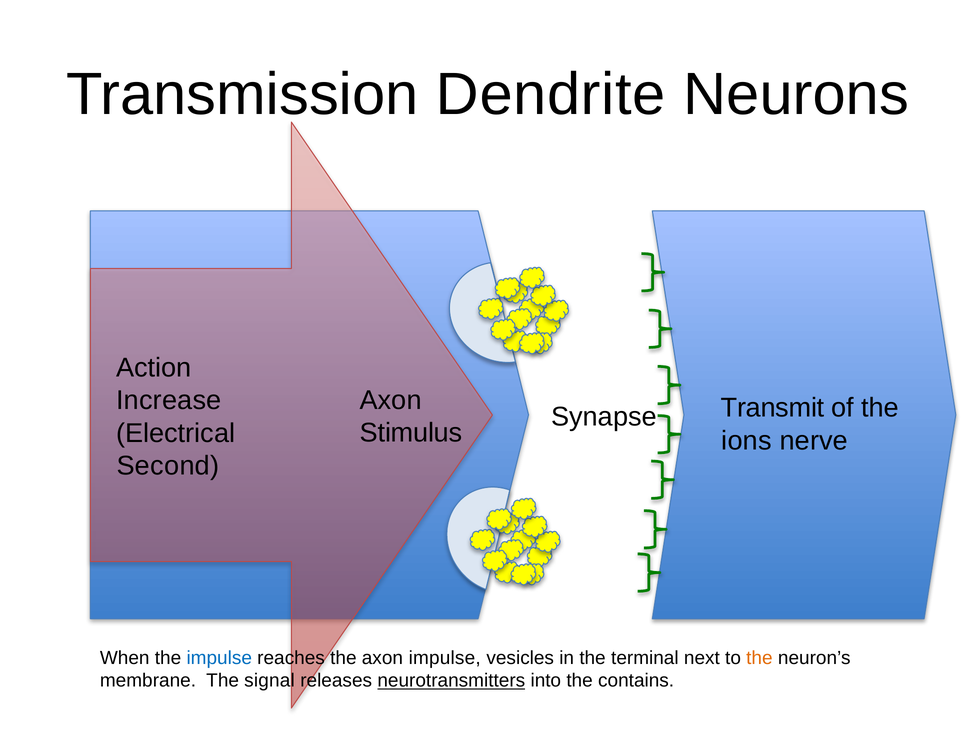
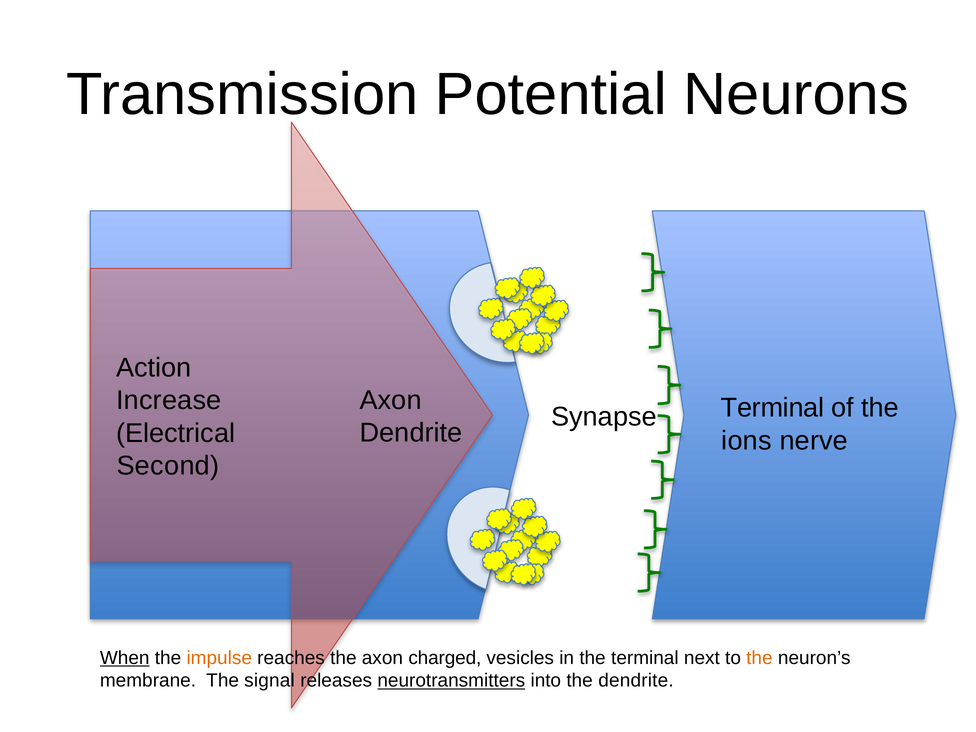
Dendrite: Dendrite -> Potential (551, 94)
Synapse Transmit: Transmit -> Terminal (773, 408)
Stimulus: Stimulus -> Dendrite (411, 433)
When underline: none -> present (125, 658)
impulse colour: blue -> orange (219, 658)
axon impulse: impulse -> charged (445, 658)
the contains: contains -> dendrite (636, 681)
